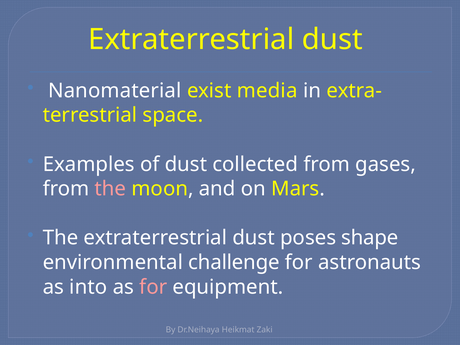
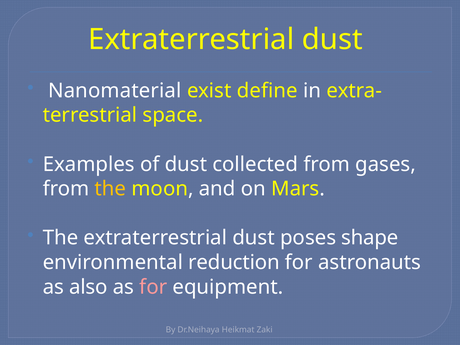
media: media -> define (267, 91)
the colour: pink -> yellow (110, 189)
challenge: challenge -> reduction (234, 262)
into: into -> also (88, 287)
